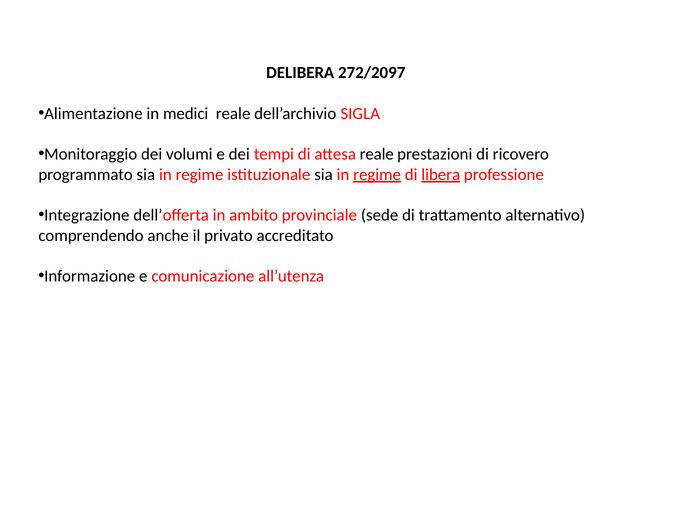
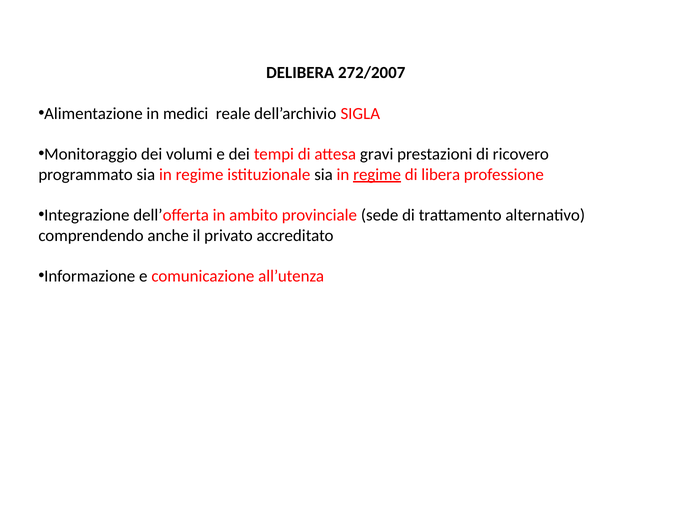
272/2097: 272/2097 -> 272/2007 (372, 73)
attesa reale: reale -> gravi (377, 154)
libera underline: present -> none (441, 174)
